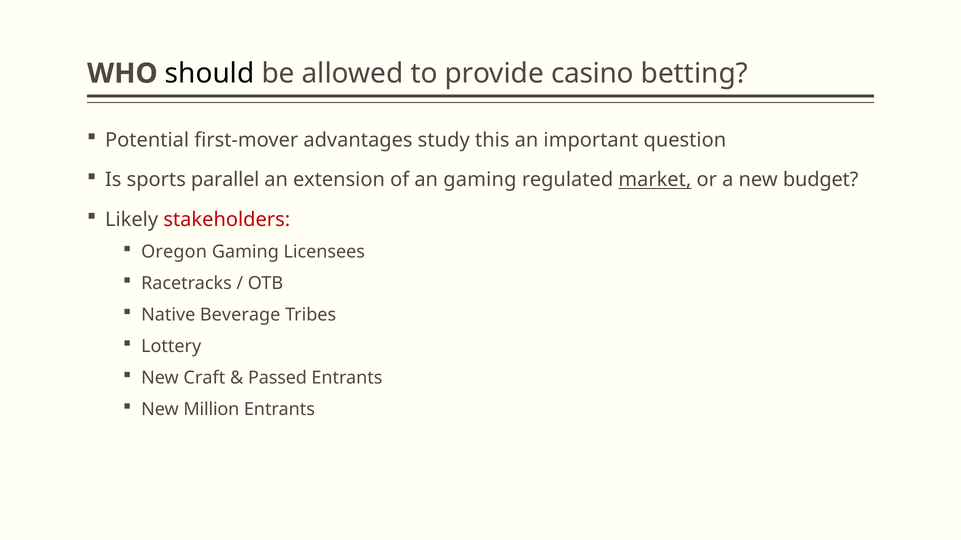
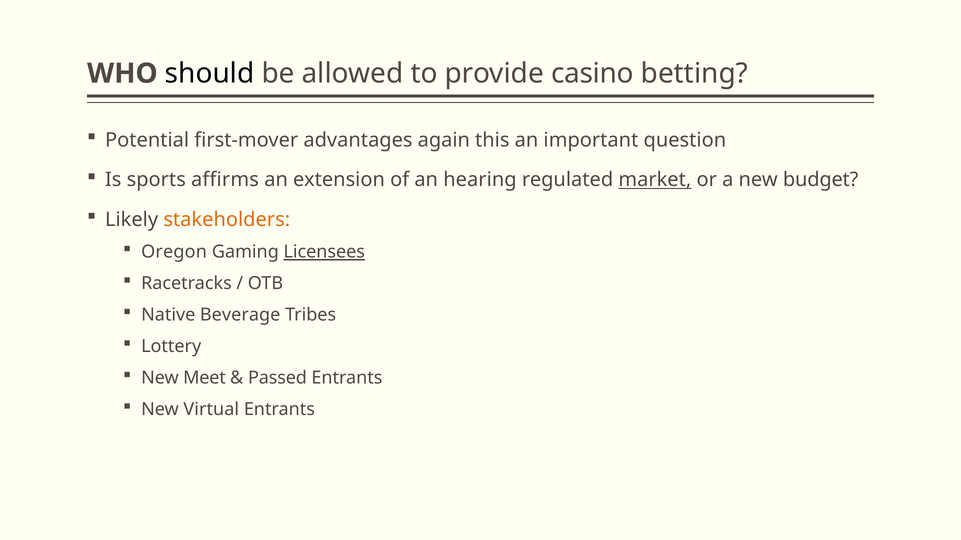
study: study -> again (444, 140)
parallel: parallel -> affirms (225, 180)
an gaming: gaming -> hearing (480, 180)
stakeholders colour: red -> orange (227, 220)
Licensees underline: none -> present (324, 252)
Craft: Craft -> Meet (205, 378)
Million: Million -> Virtual (211, 410)
